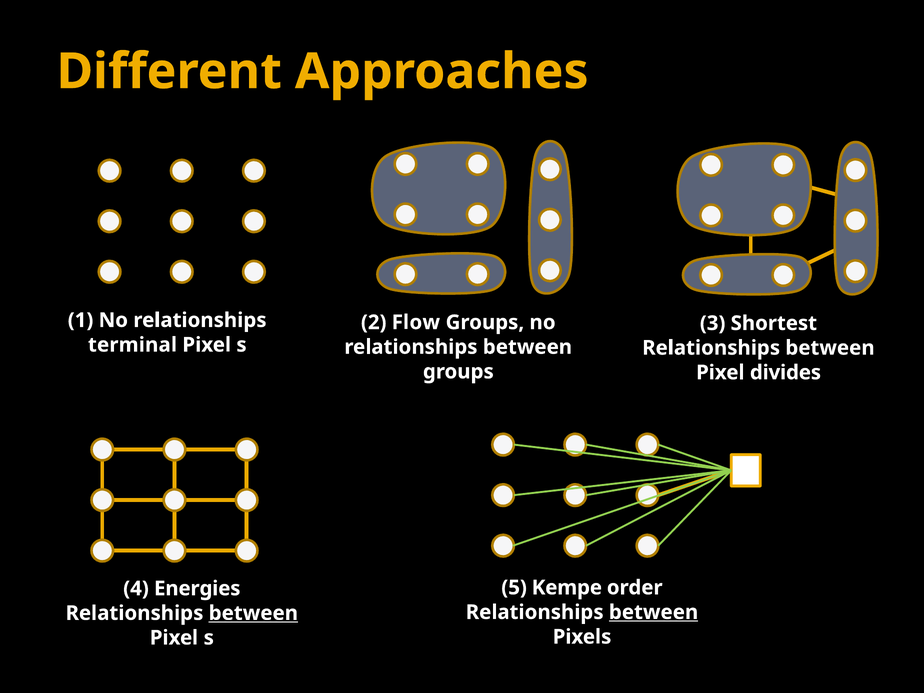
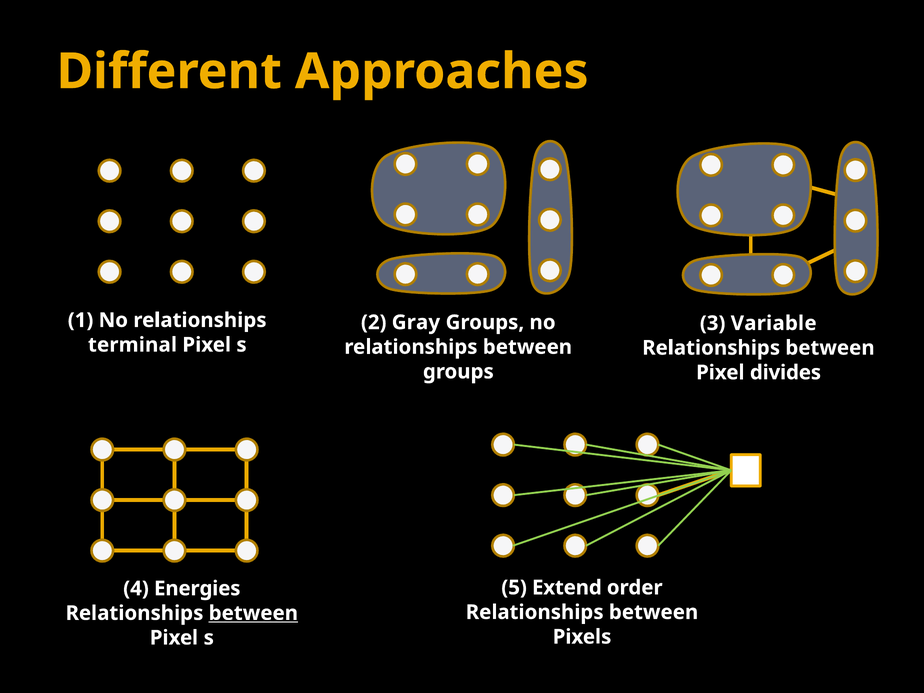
Flow: Flow -> Gray (416, 322)
Shortest: Shortest -> Variable (774, 323)
Kempe: Kempe -> Extend (567, 588)
between underline: present -> none (654, 612)
